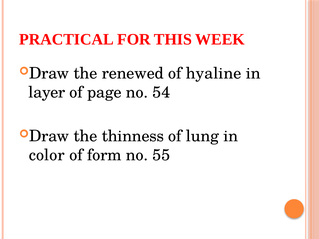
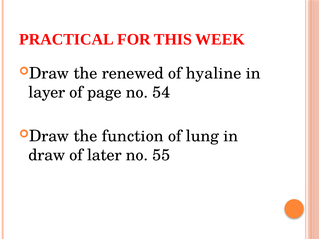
thinness: thinness -> function (133, 136)
color: color -> draw (47, 155)
form: form -> later (104, 155)
